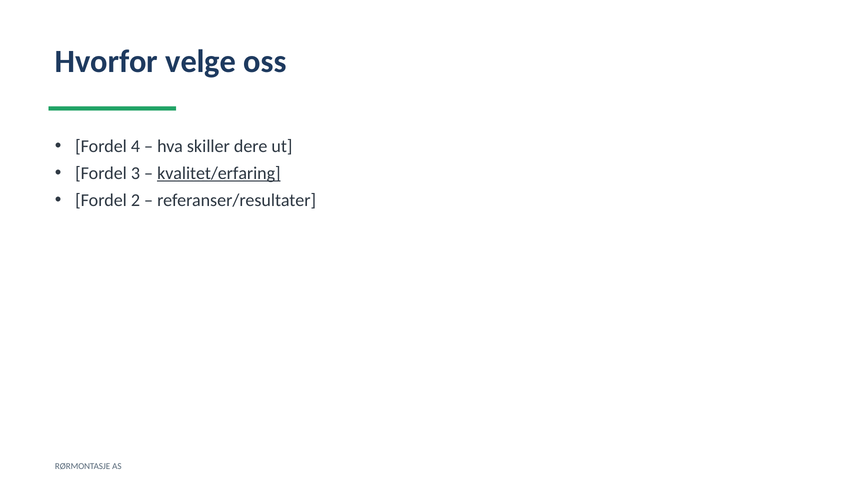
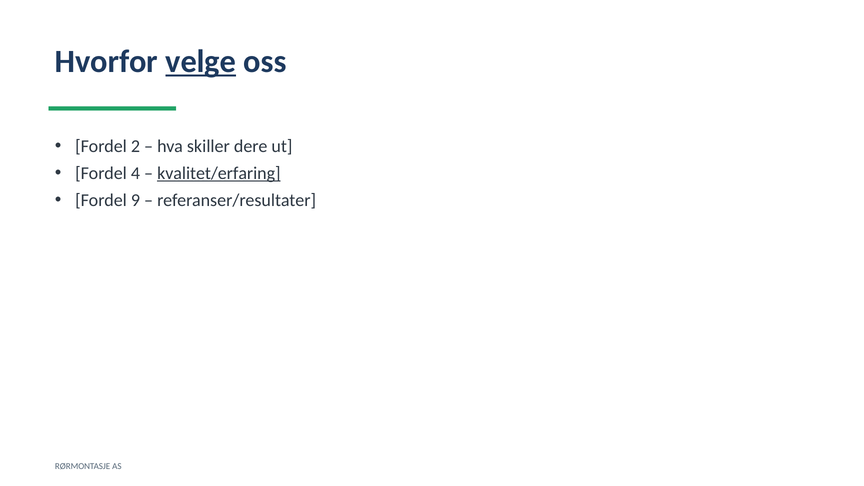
velge underline: none -> present (201, 62)
4: 4 -> 2 (135, 146)
3: 3 -> 4 (135, 173)
2: 2 -> 9 (135, 200)
